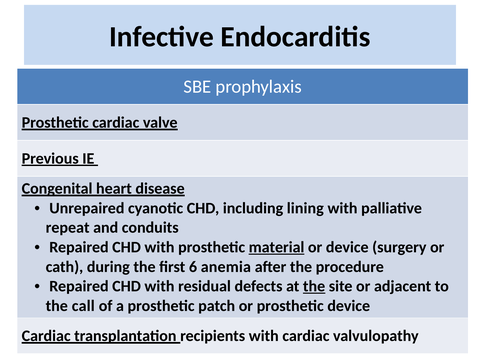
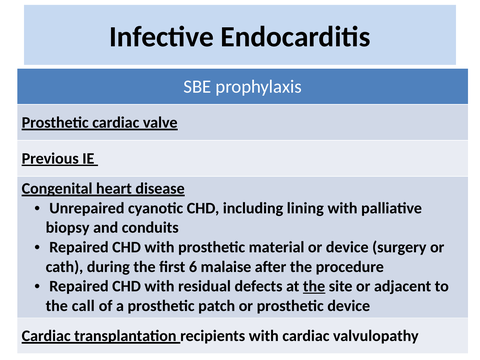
repeat: repeat -> biopsy (68, 228)
material underline: present -> none (277, 247)
anemia: anemia -> malaise (226, 267)
